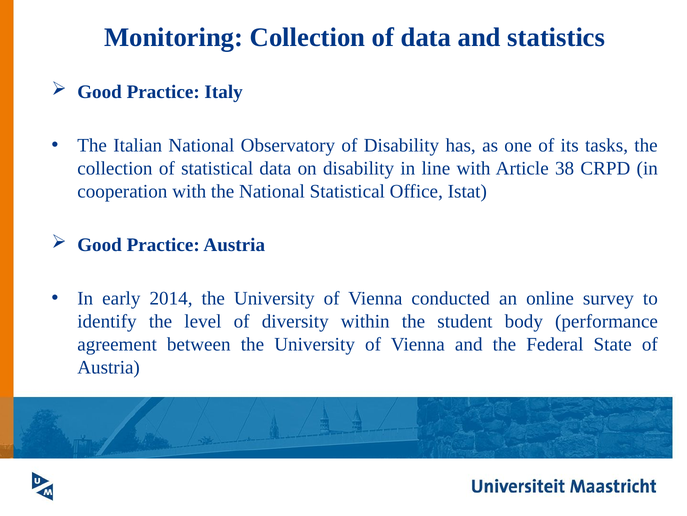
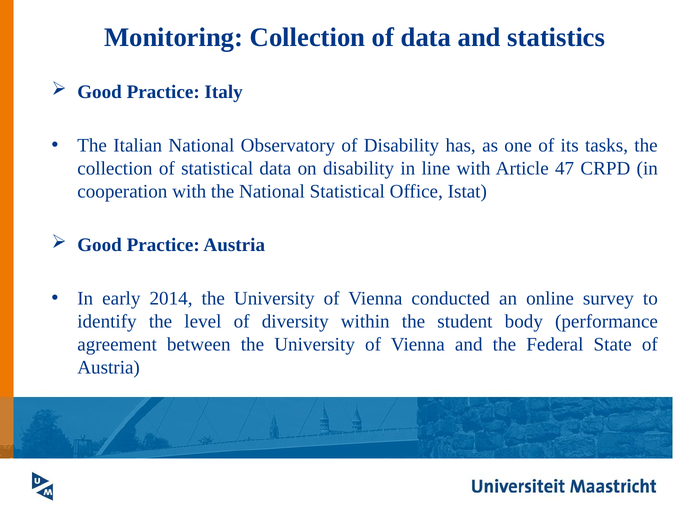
38: 38 -> 47 (565, 168)
